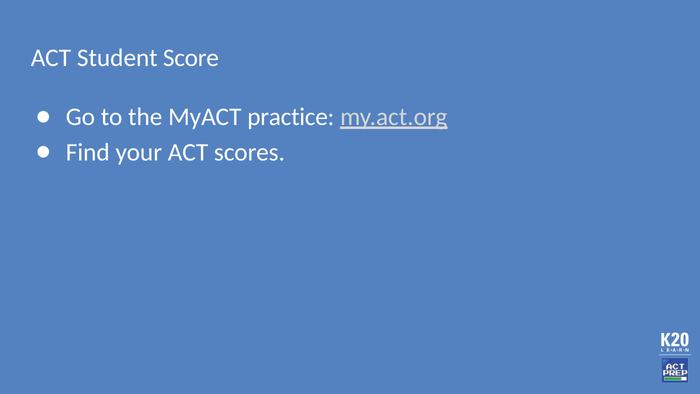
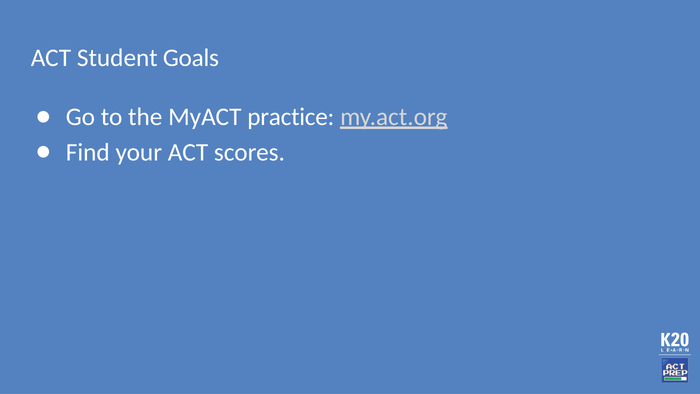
Score: Score -> Goals (191, 58)
